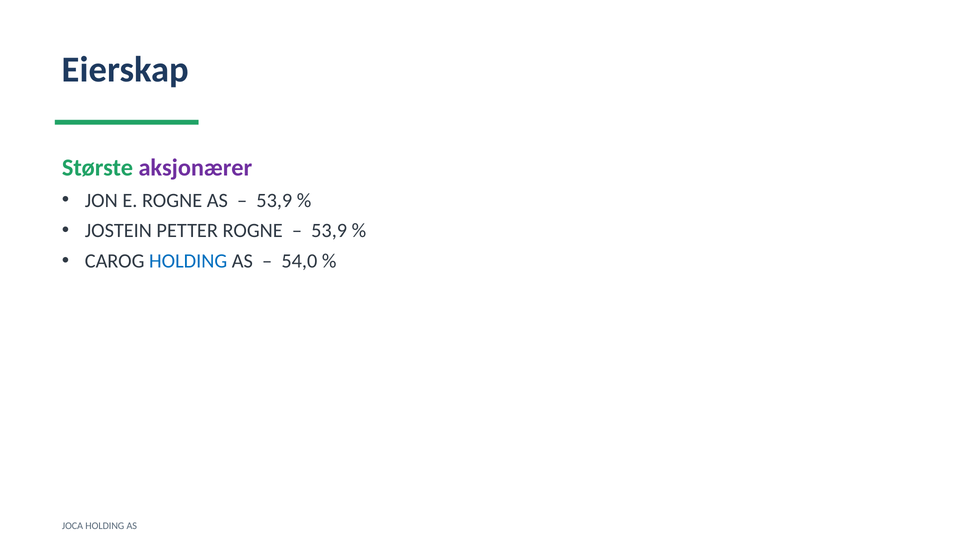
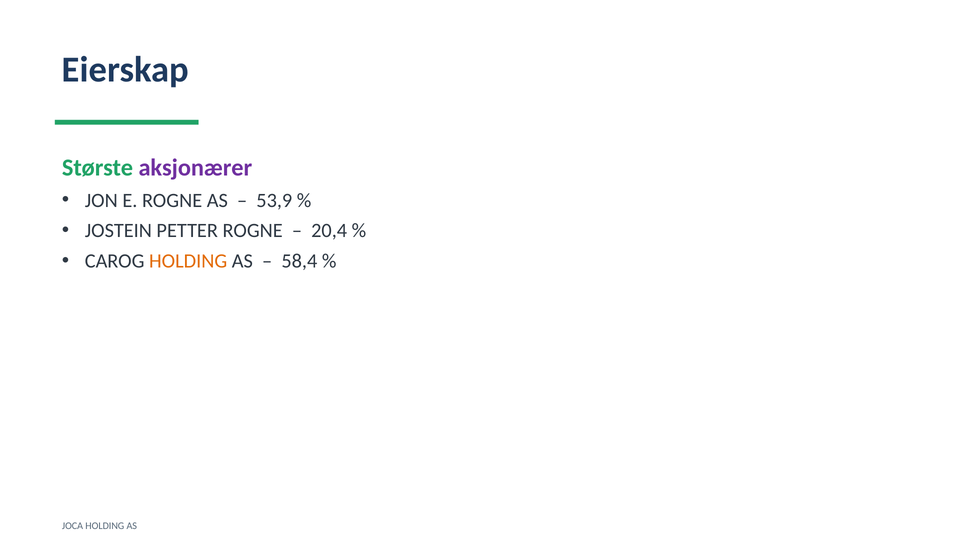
53,9: 53,9 -> 20,4 (329, 231)
HOLDING colour: blue -> orange (188, 261)
54,0: 54,0 -> 58,4 (299, 261)
